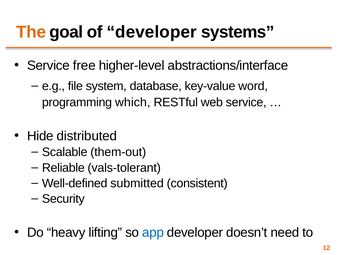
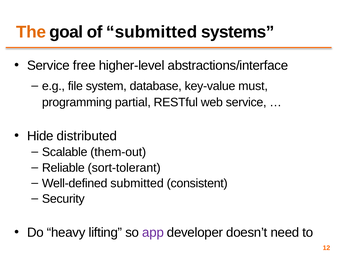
of developer: developer -> submitted (152, 32)
word: word -> must (253, 86)
which: which -> partial (133, 102)
vals-tolerant: vals-tolerant -> sort-tolerant (124, 168)
app colour: blue -> purple (153, 232)
